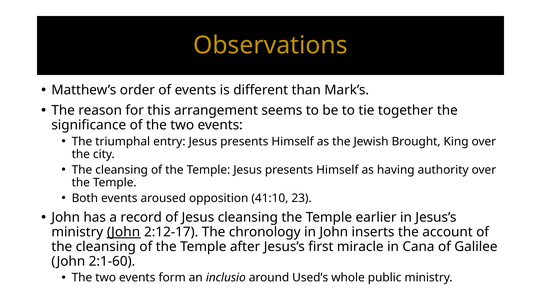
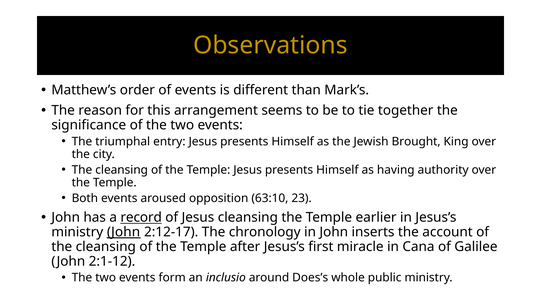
41:10: 41:10 -> 63:10 (270, 198)
record underline: none -> present (141, 218)
2:1-60: 2:1-60 -> 2:1-12 (112, 261)
Used’s: Used’s -> Does’s (310, 278)
